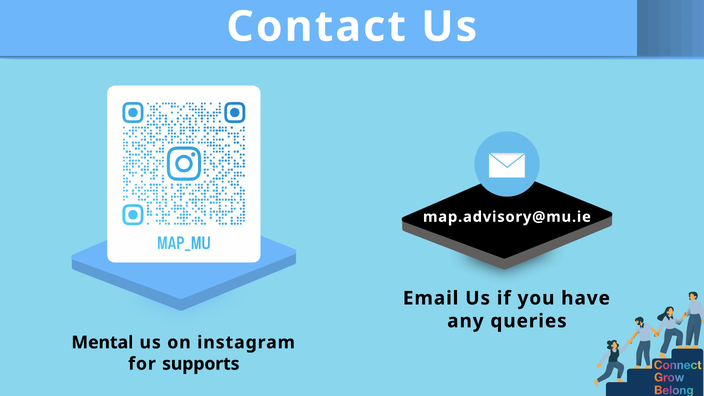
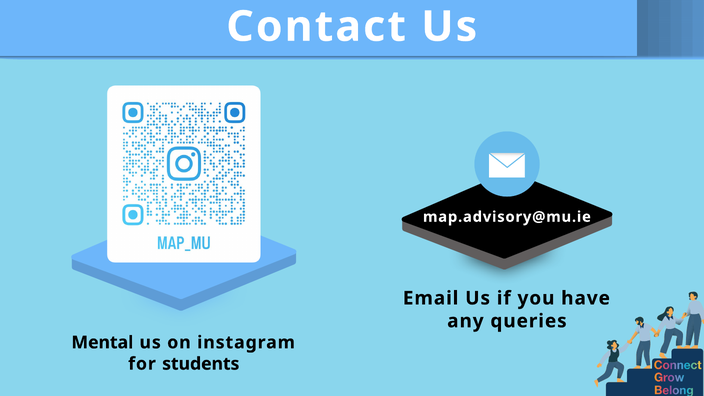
supports: supports -> students (201, 364)
